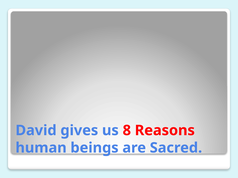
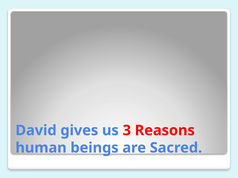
8: 8 -> 3 (127, 131)
